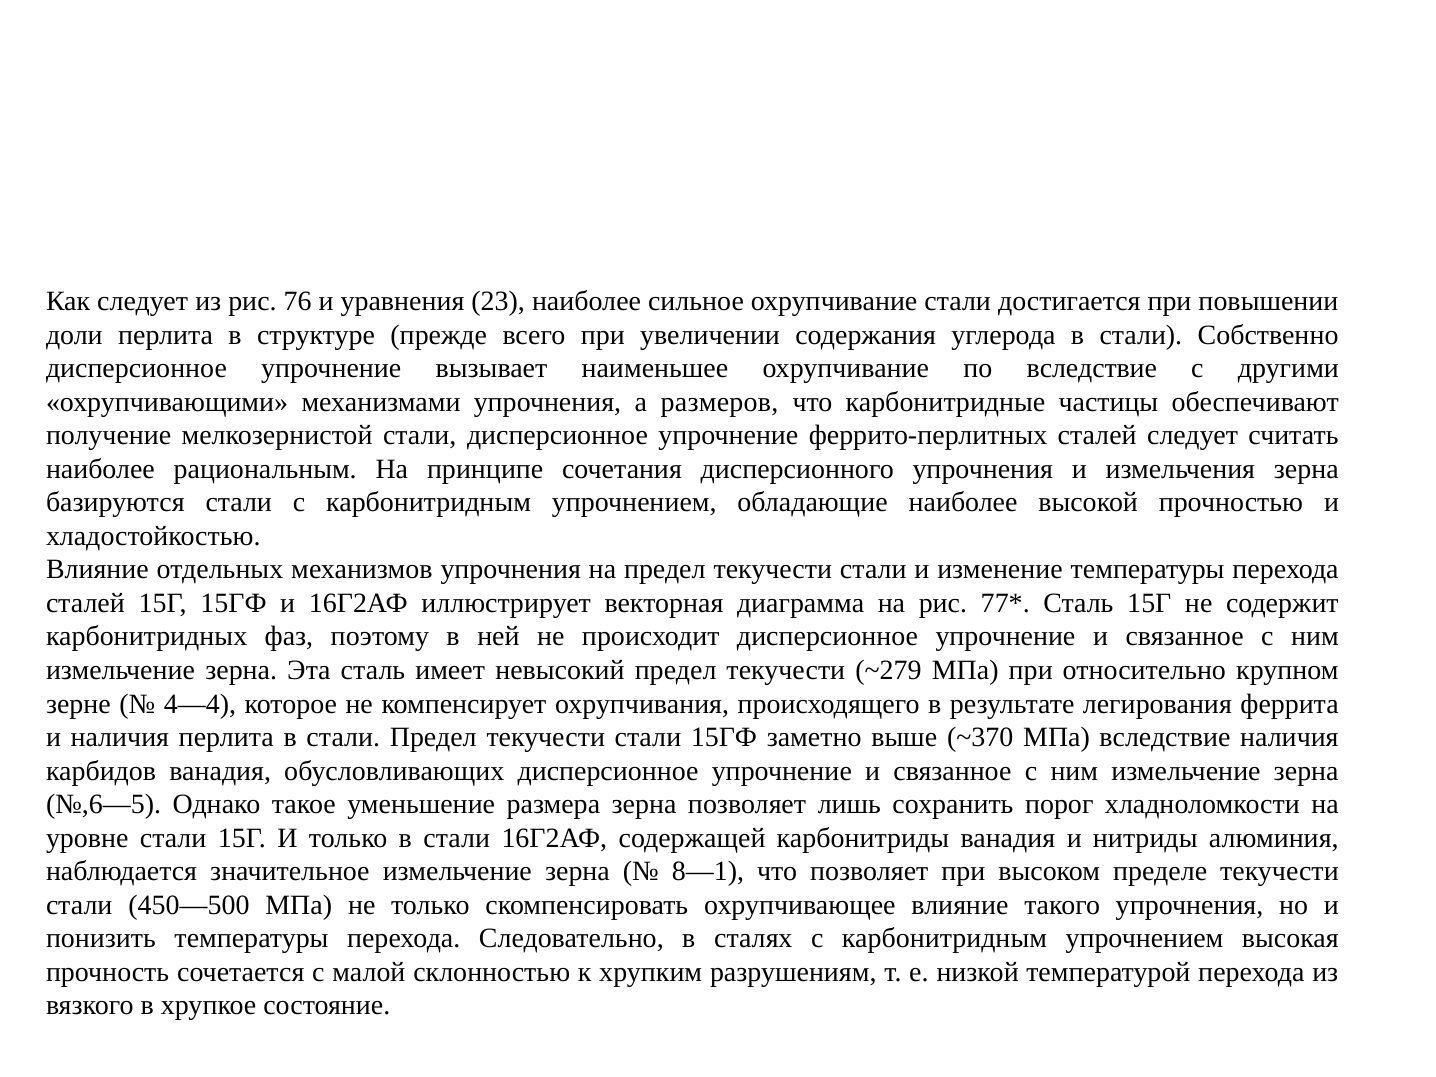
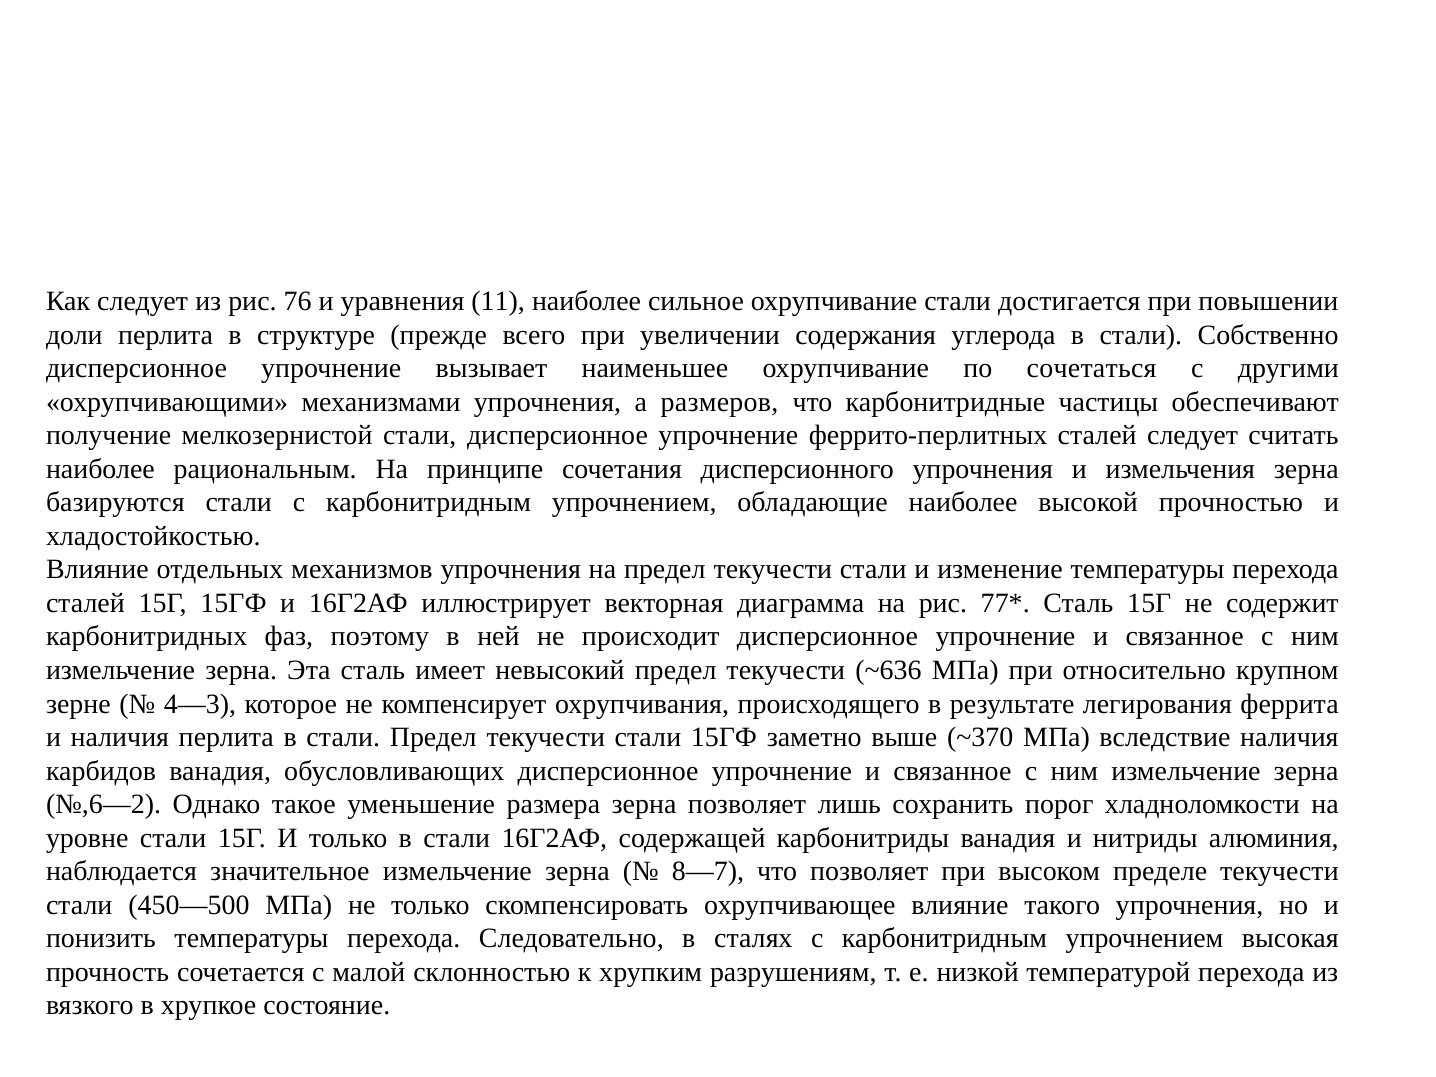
23: 23 -> 11 (498, 302)
по вследствие: вследствие -> сочетаться (1092, 369)
~279: ~279 -> ~636 (888, 670)
4—4: 4—4 -> 4—3 (200, 704)
№,6—5: №,6—5 -> №,6—2 (104, 804)
8—1: 8—1 -> 8—7 (708, 871)
